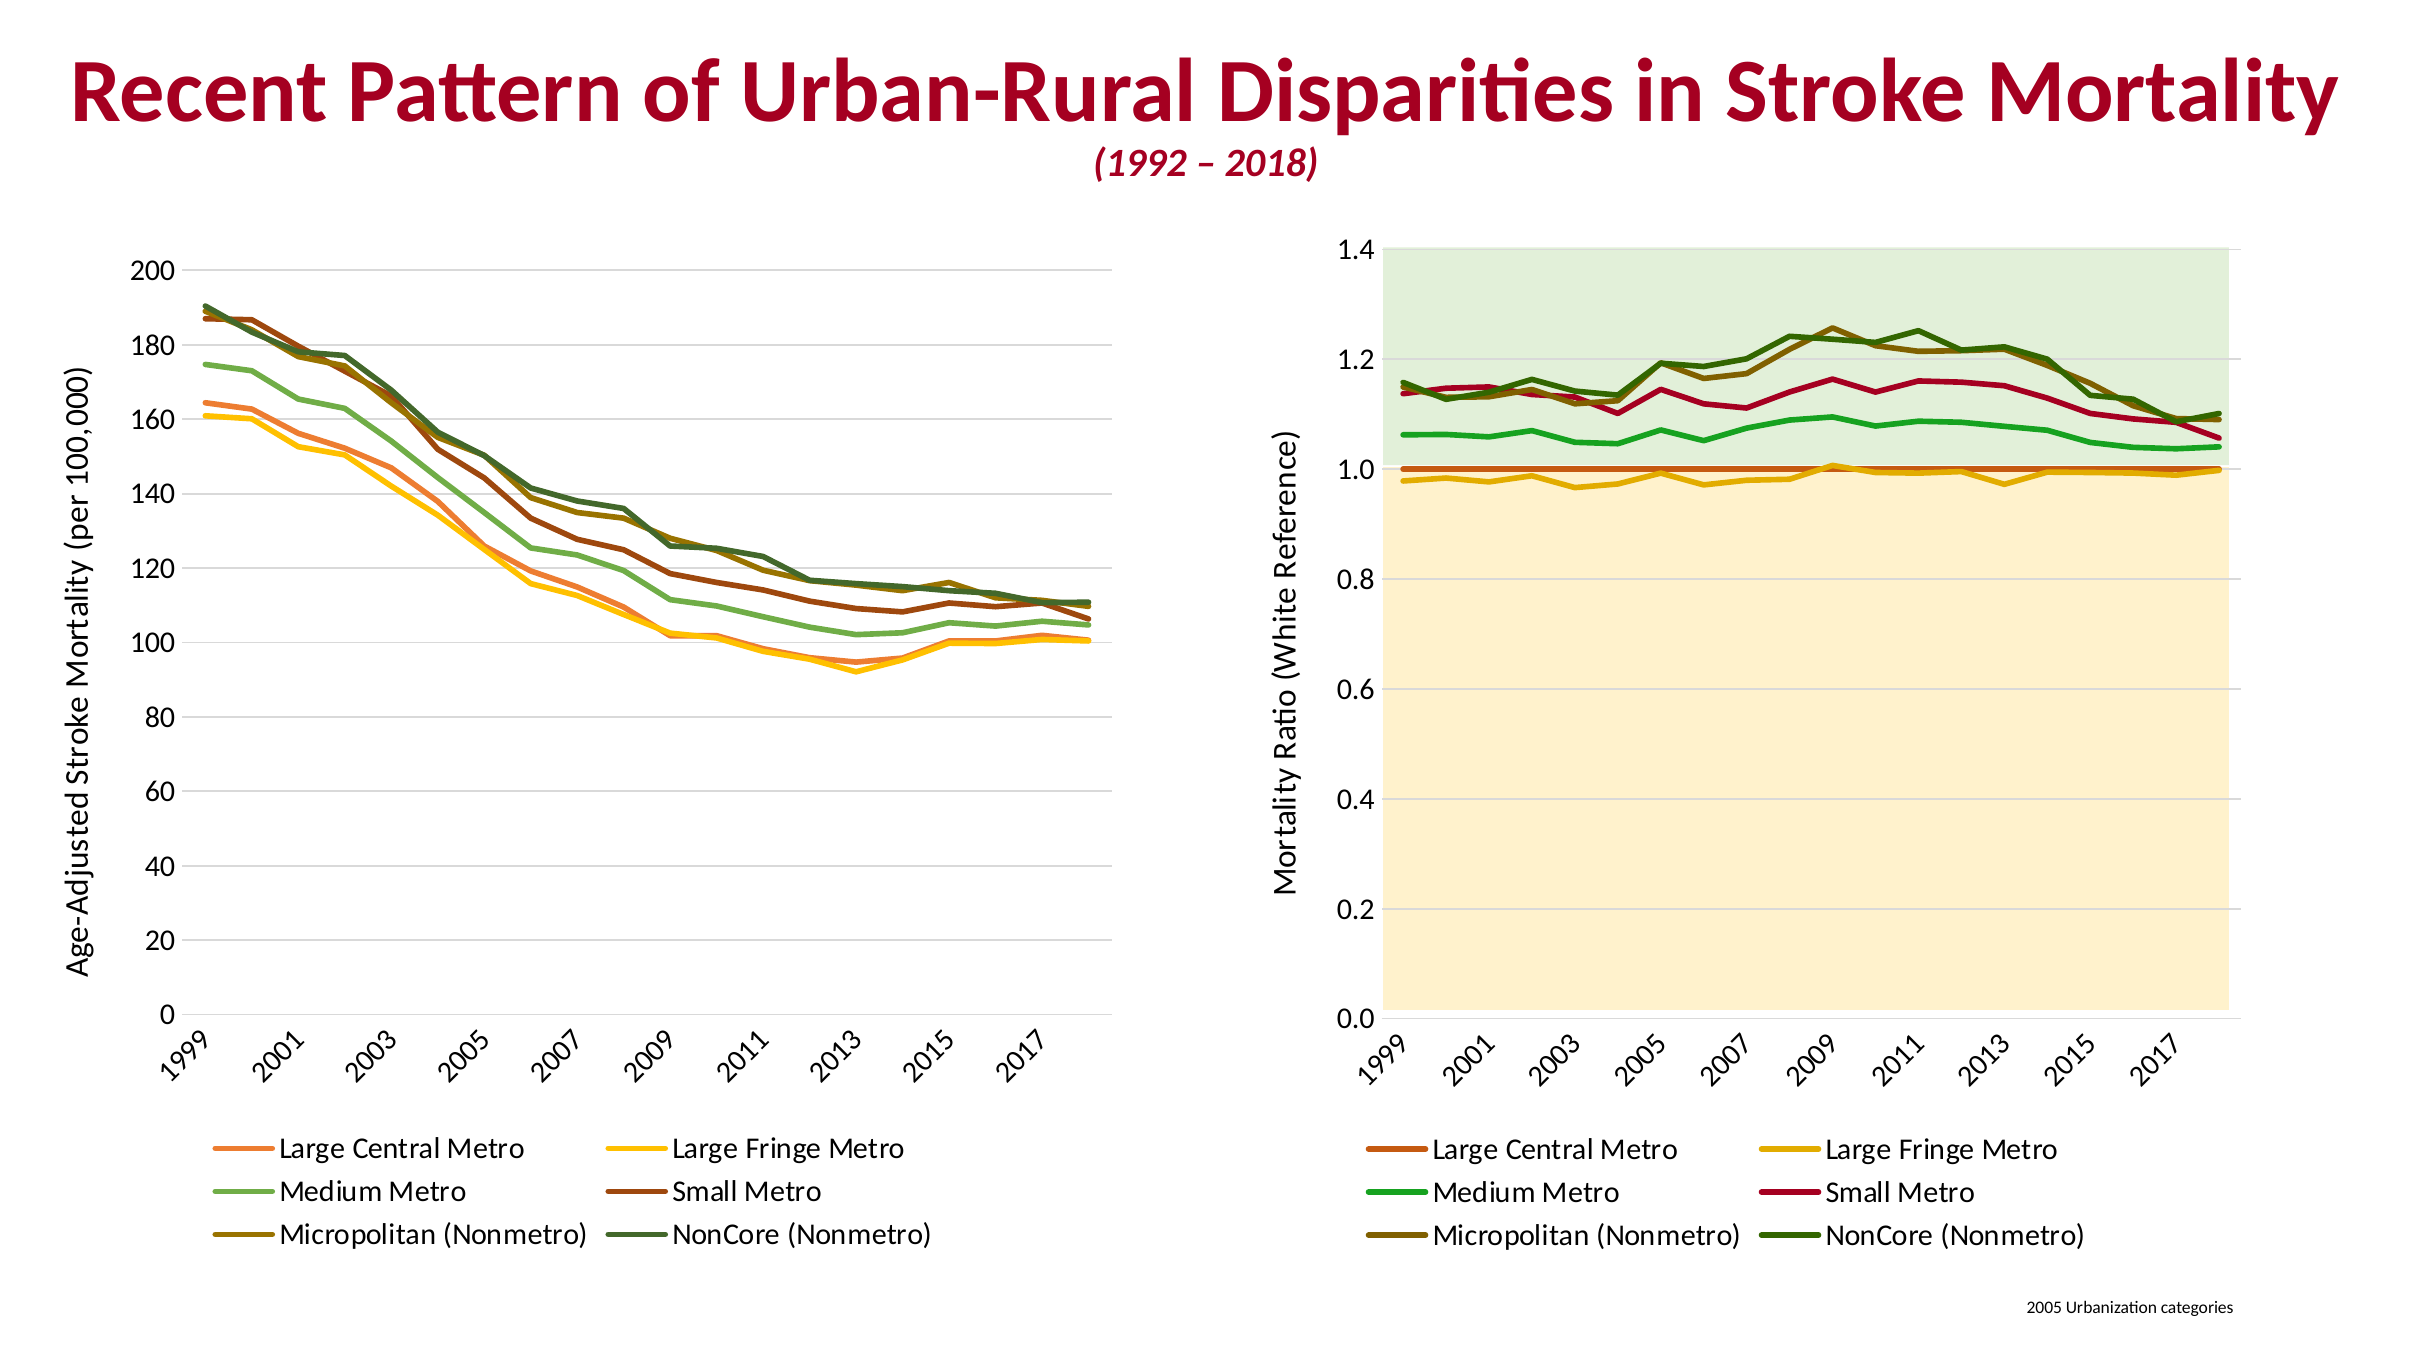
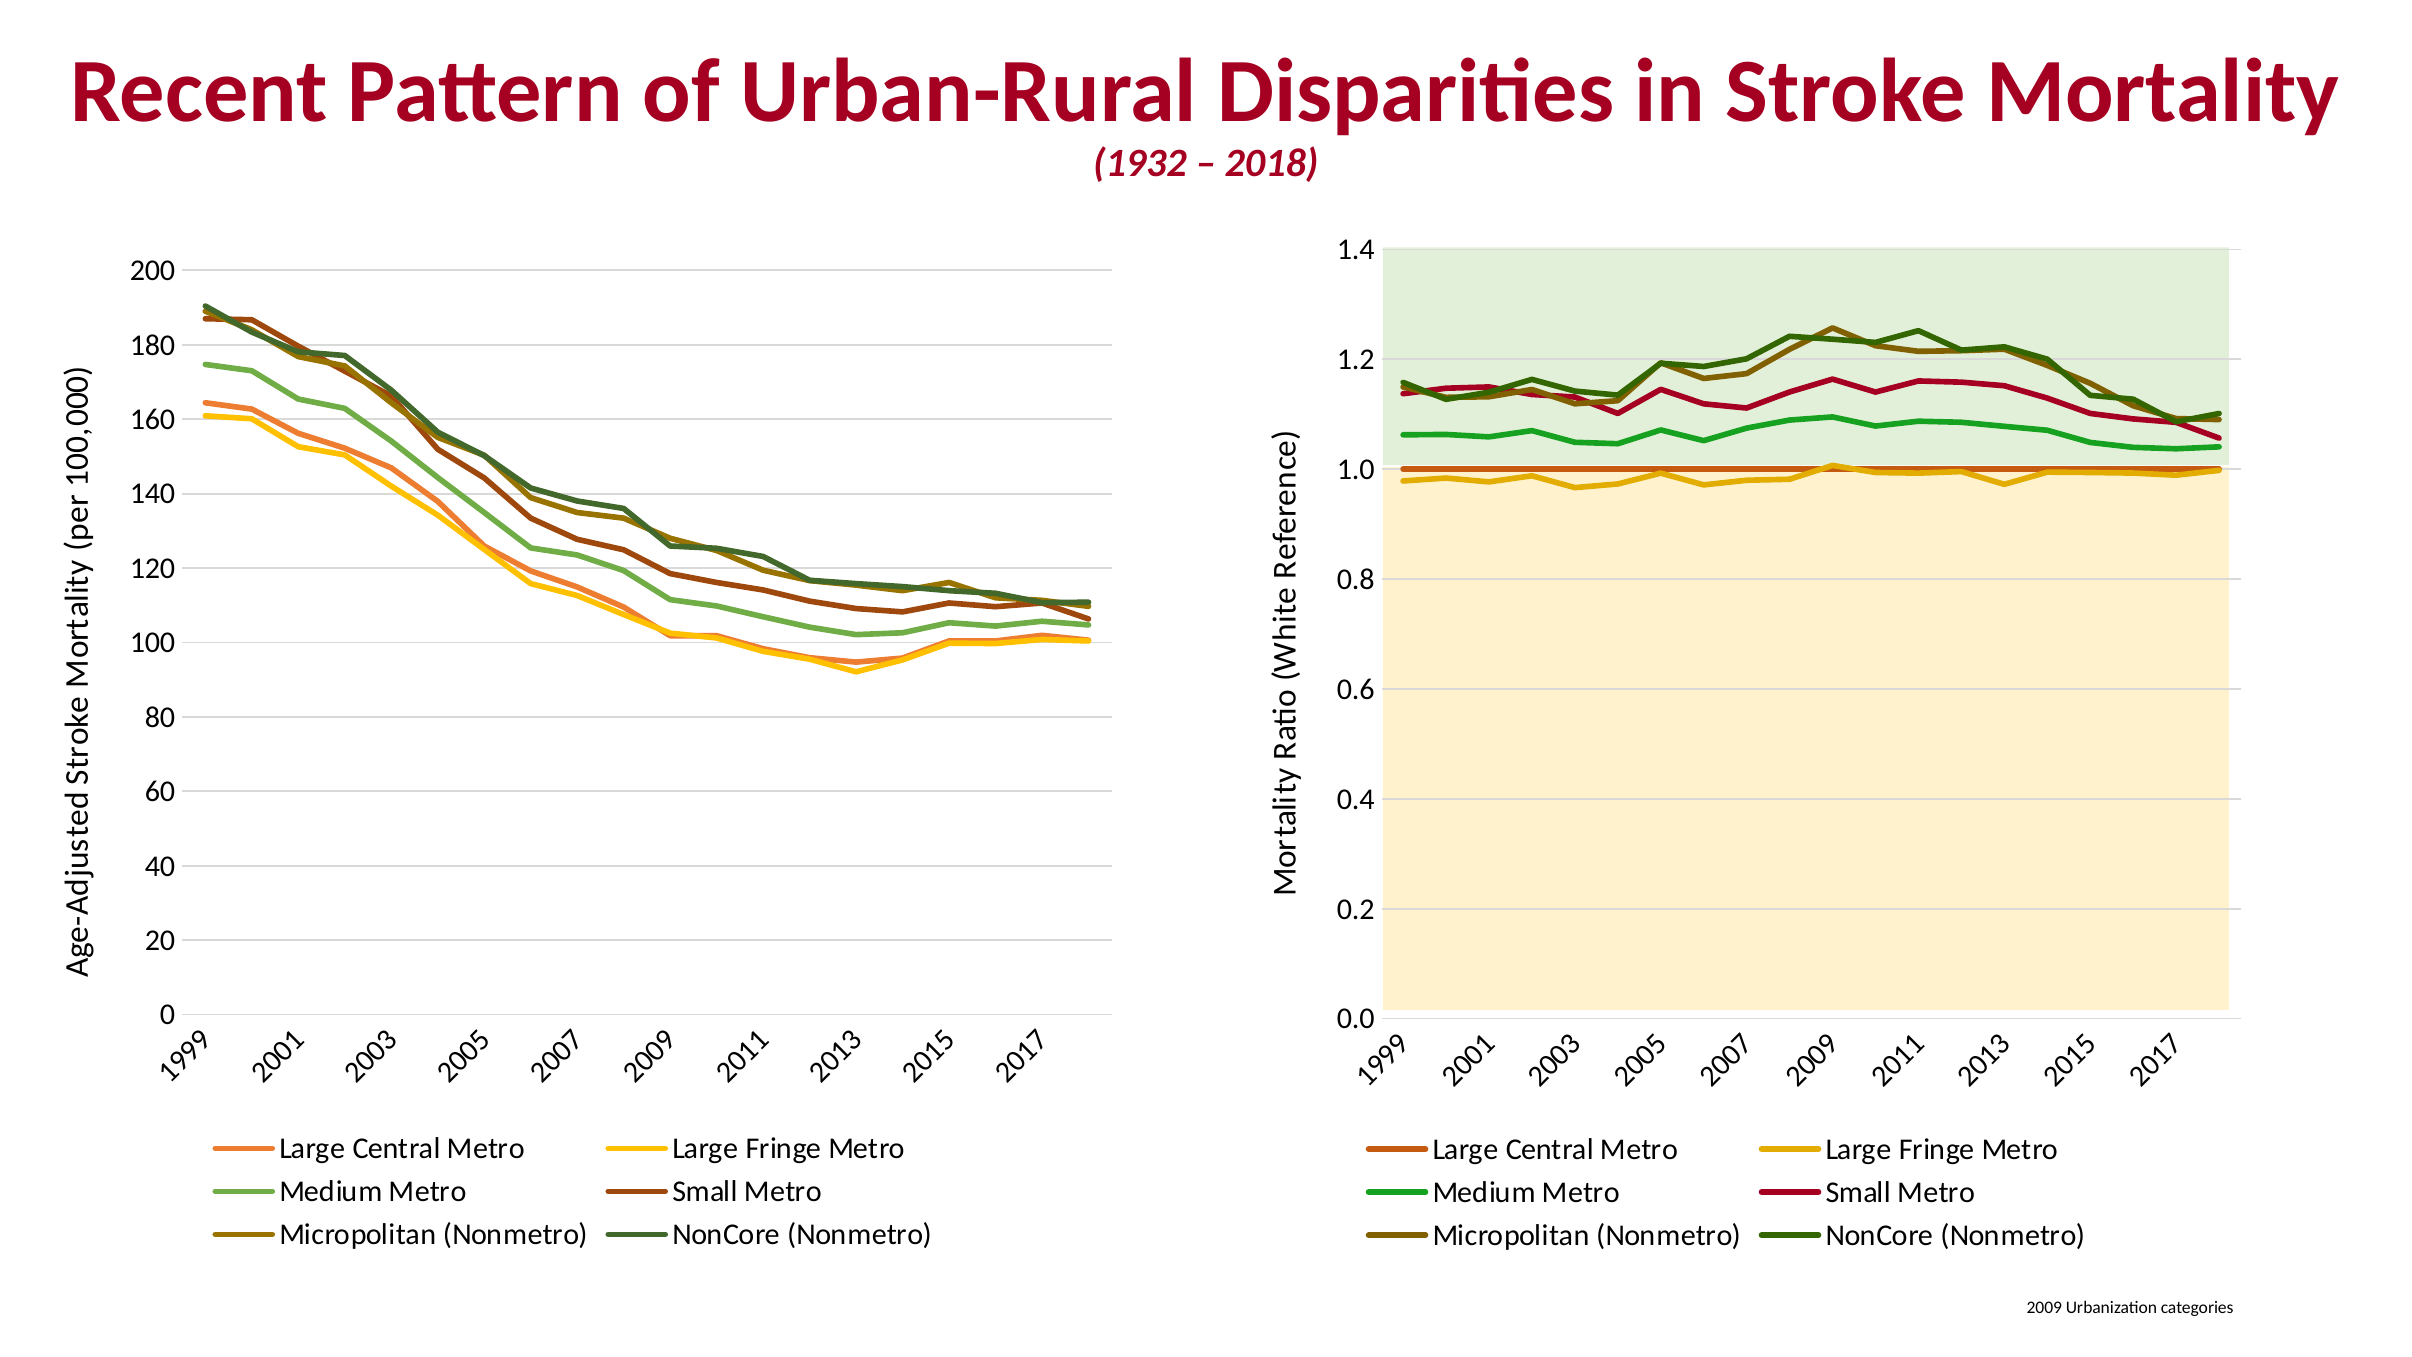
1992: 1992 -> 1932 (1140, 163)
2005: 2005 -> 2009 (2044, 1308)
